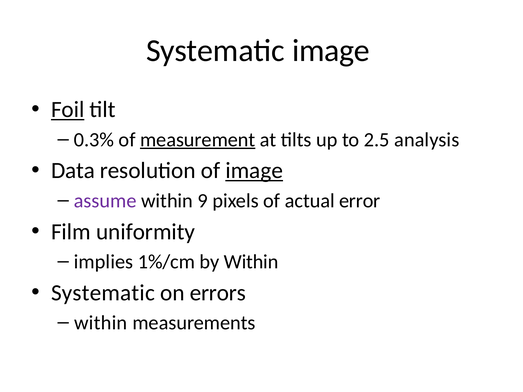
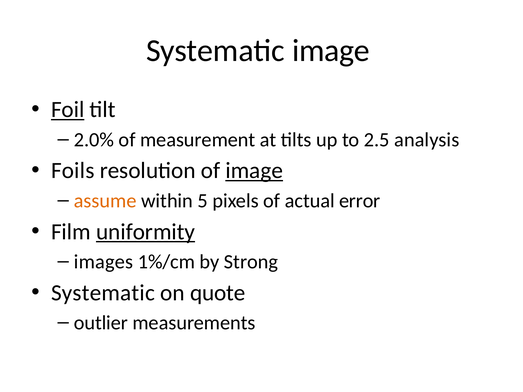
0.3%: 0.3% -> 2.0% (94, 140)
measurement underline: present -> none (198, 140)
Data: Data -> Foils (73, 171)
assume colour: purple -> orange (105, 201)
9: 9 -> 5 (203, 201)
uniformity underline: none -> present (146, 232)
implies: implies -> images (103, 262)
by Within: Within -> Strong (251, 262)
errors: errors -> quote (218, 293)
within: within -> outlier (101, 323)
